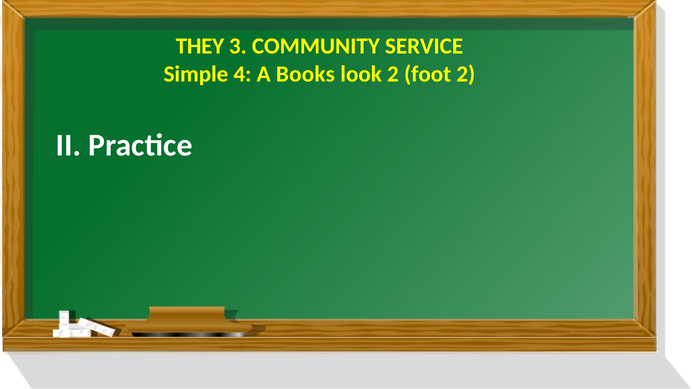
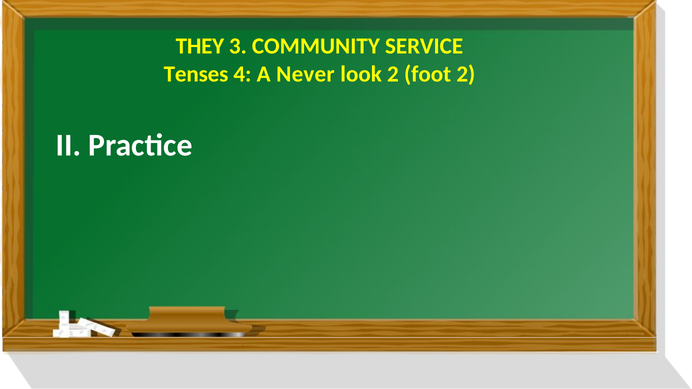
Simple: Simple -> Tenses (196, 74)
Books: Books -> Never (305, 74)
